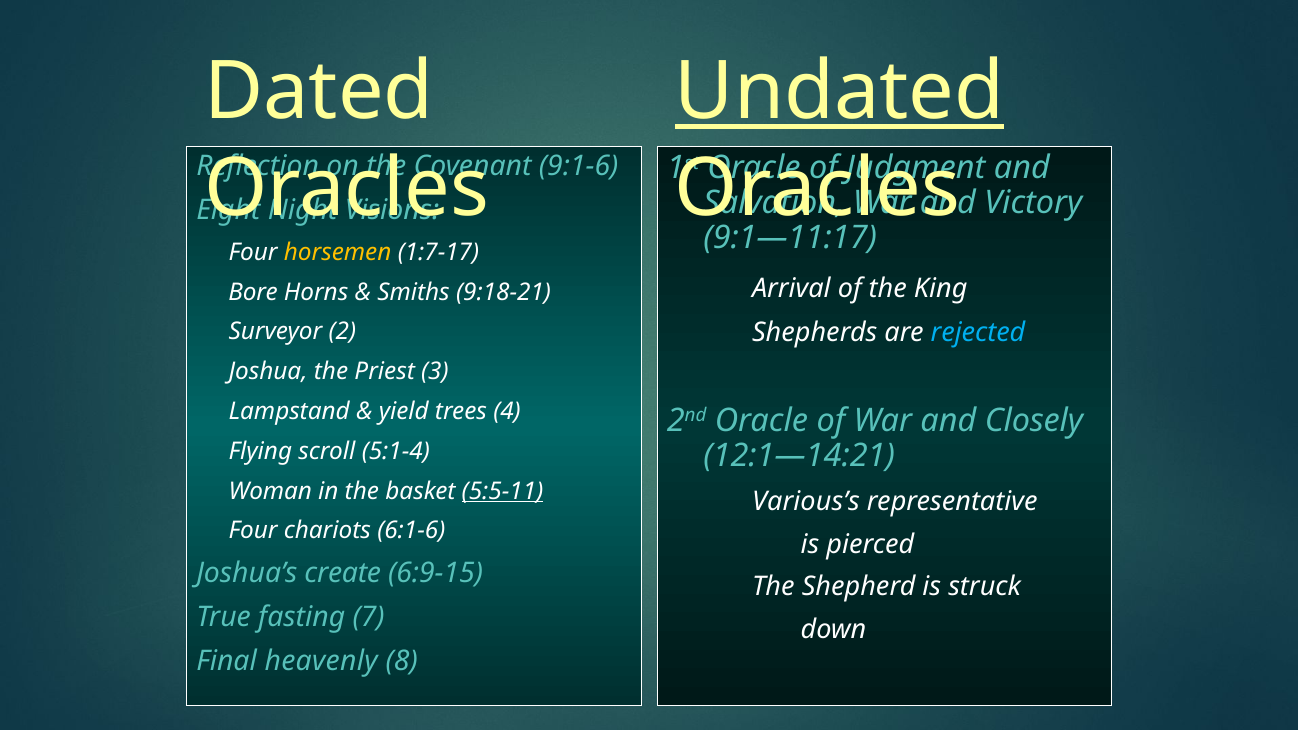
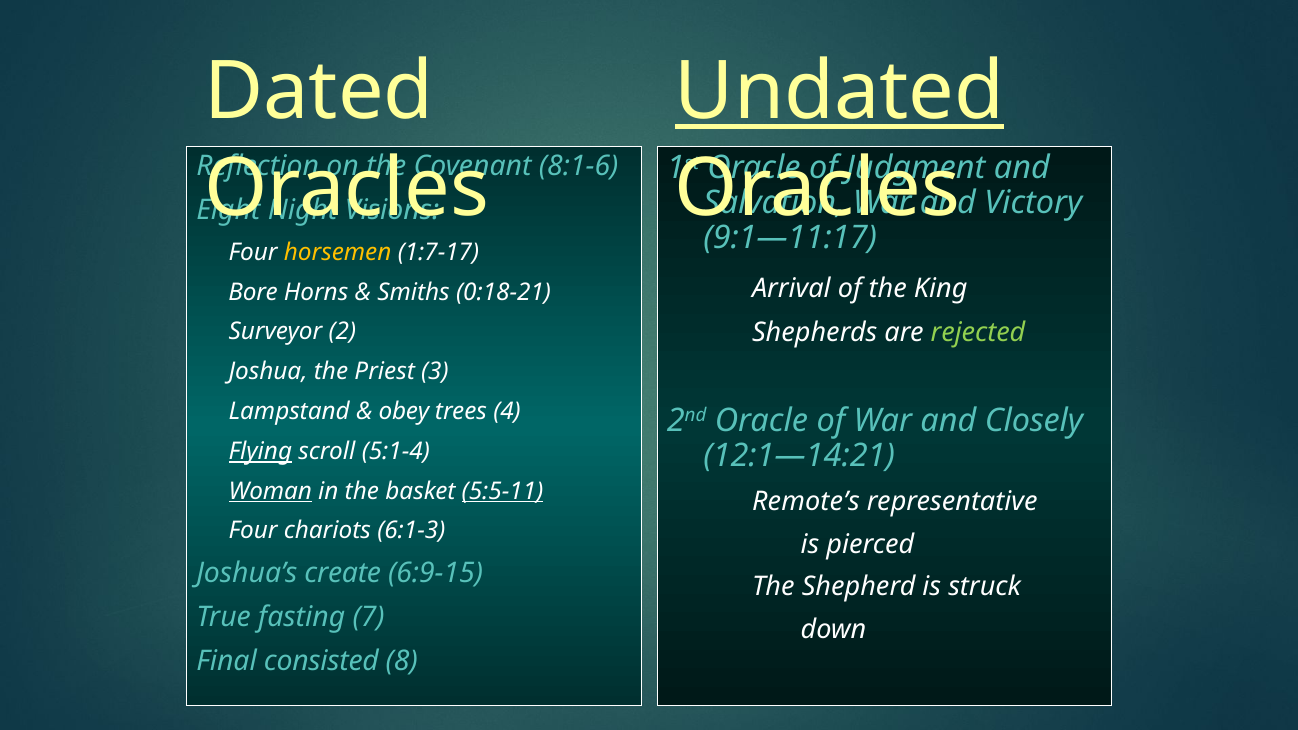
9:1-6: 9:1-6 -> 8:1-6 (579, 166)
9:18-21: 9:18-21 -> 0:18-21 (504, 292)
rejected colour: light blue -> light green (978, 333)
yield: yield -> obey (404, 412)
Flying underline: none -> present (260, 451)
Woman underline: none -> present (270, 491)
Various’s: Various’s -> Remote’s (806, 502)
6:1-6: 6:1-6 -> 6:1-3 (411, 531)
heavenly: heavenly -> consisted (321, 661)
